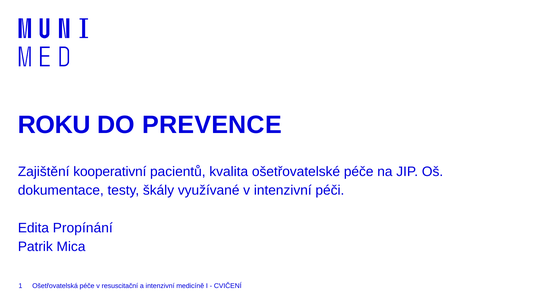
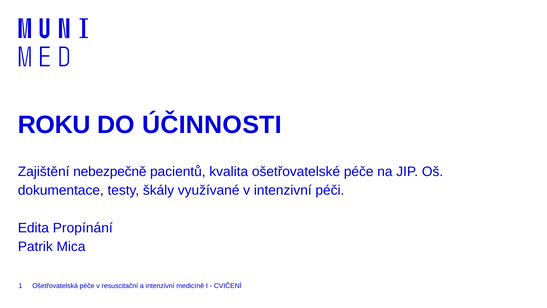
PREVENCE: PREVENCE -> ÚČINNOSTI (212, 125)
kooperativní: kooperativní -> nebezpečně (110, 172)
